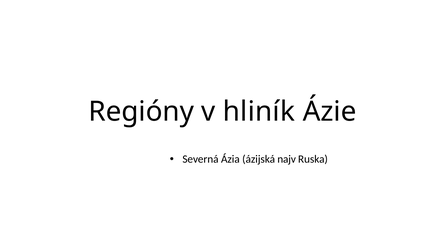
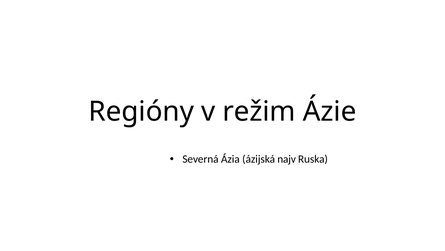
hliník: hliník -> režim (259, 111)
